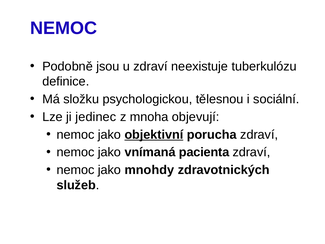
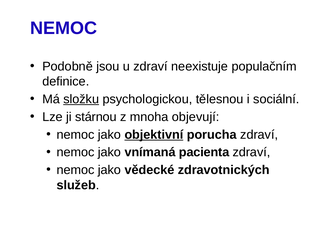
tuberkulózu: tuberkulózu -> populačním (264, 66)
složku underline: none -> present (81, 99)
jedinec: jedinec -> stárnou (96, 117)
mnohdy: mnohdy -> vědecké (149, 170)
